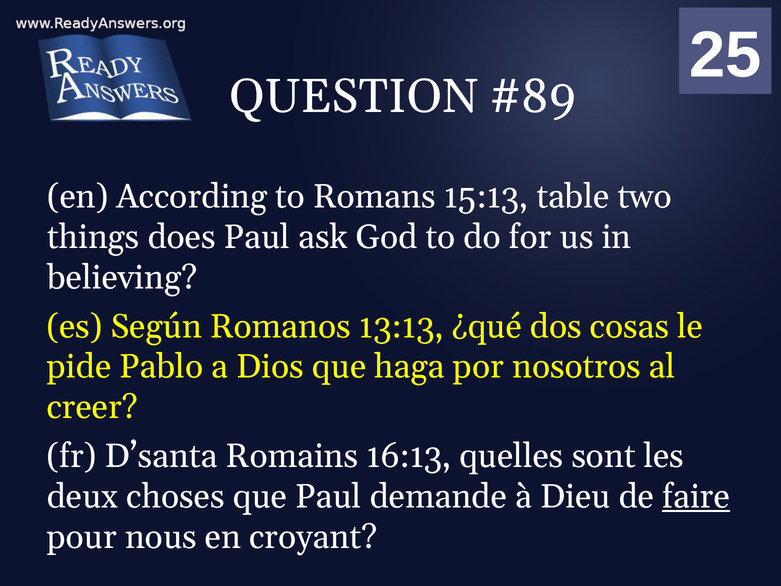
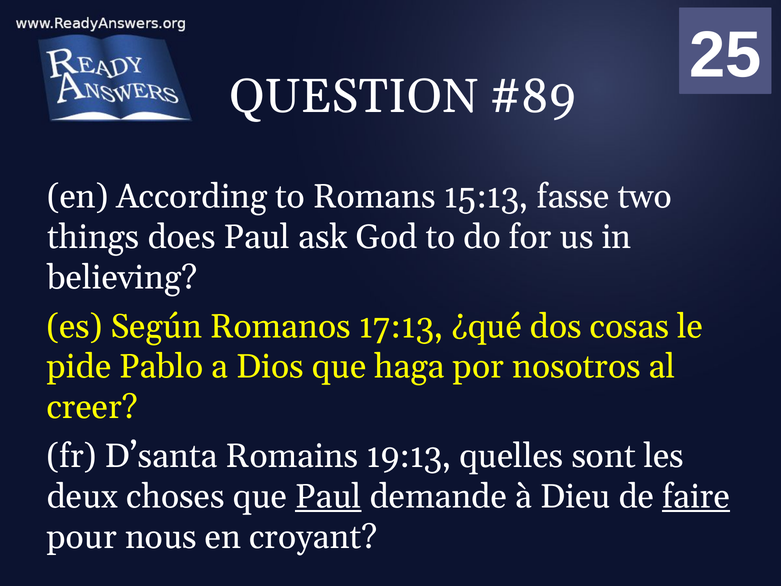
table: table -> fasse (573, 197)
13:13: 13:13 -> 17:13 (401, 326)
16:13: 16:13 -> 19:13 (409, 456)
Paul underline: none -> present (328, 496)
